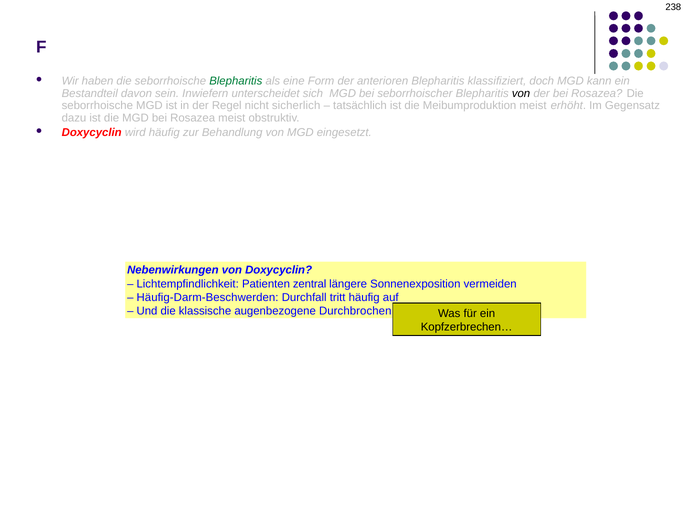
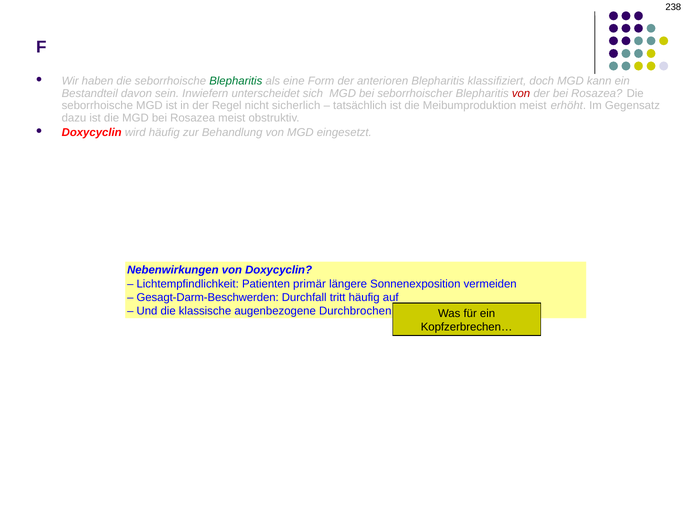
von colour: black -> red (521, 93)
zentral: zentral -> primär (310, 284)
Häufig-Darm-Beschwerden: Häufig-Darm-Beschwerden -> Gesagt-Darm-Beschwerden (208, 298)
